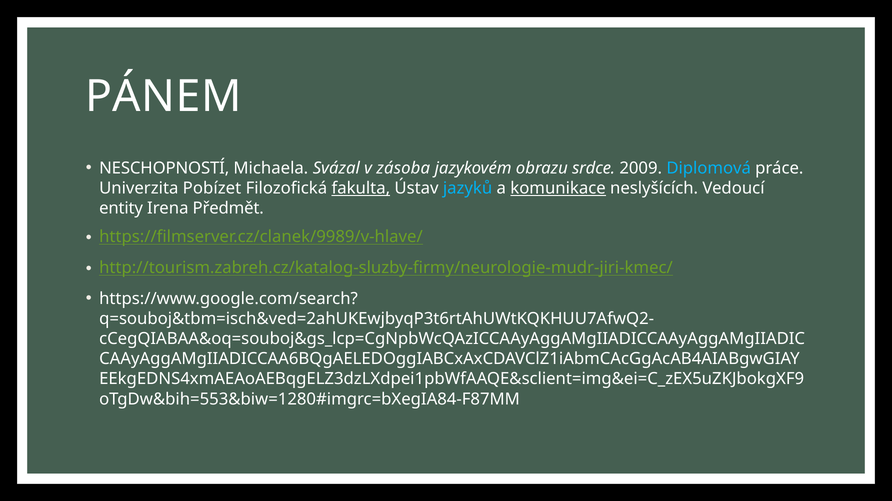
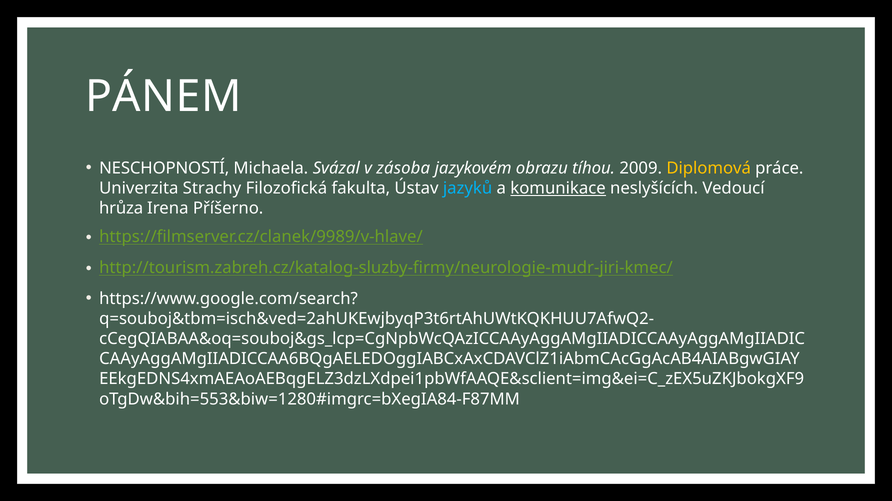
srdce: srdce -> tíhou (594, 168)
Diplomová colour: light blue -> yellow (709, 168)
Pobízet: Pobízet -> Strachy (212, 188)
fakulta underline: present -> none (361, 188)
entity: entity -> hrůza (121, 209)
Předmět: Předmět -> Příšerno (228, 209)
